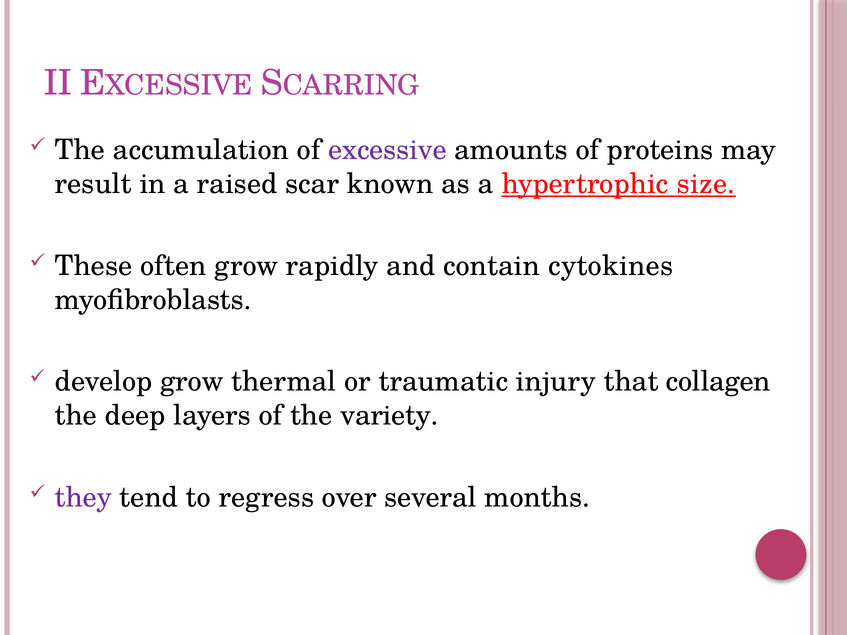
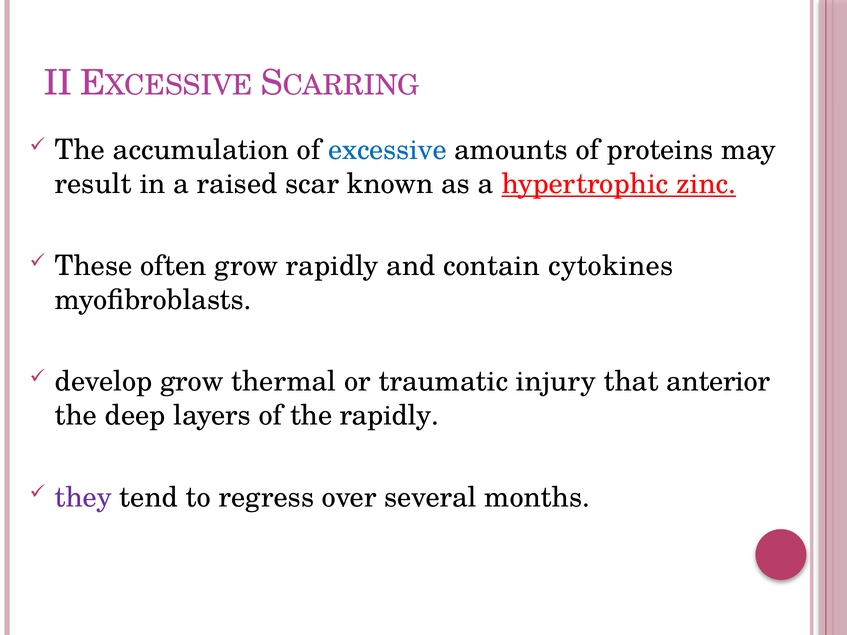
excessive colour: purple -> blue (388, 150)
size: size -> zinc (706, 184)
collagen: collagen -> anterior (718, 382)
the variety: variety -> rapidly (389, 416)
